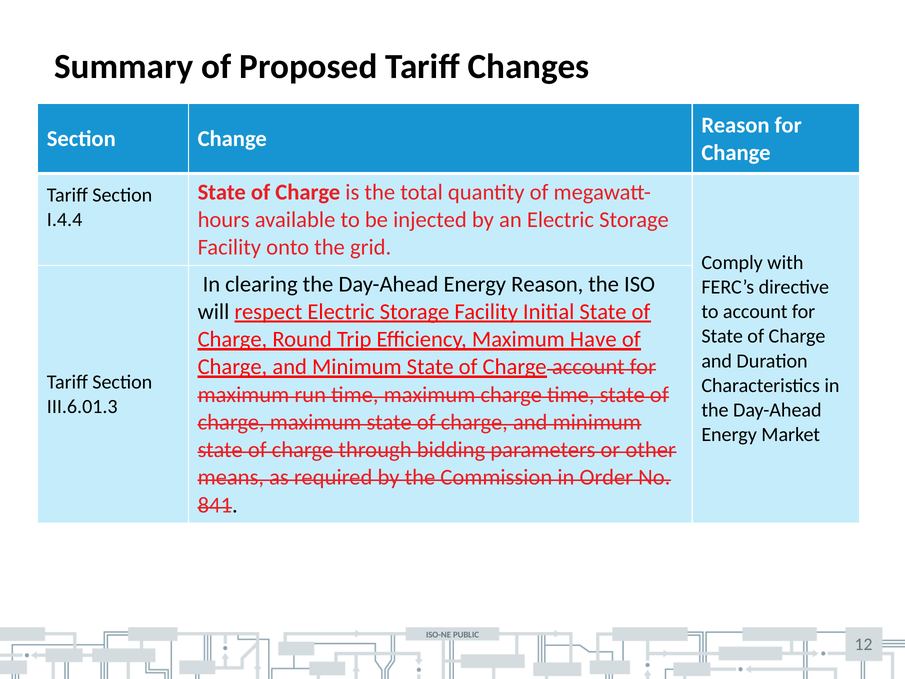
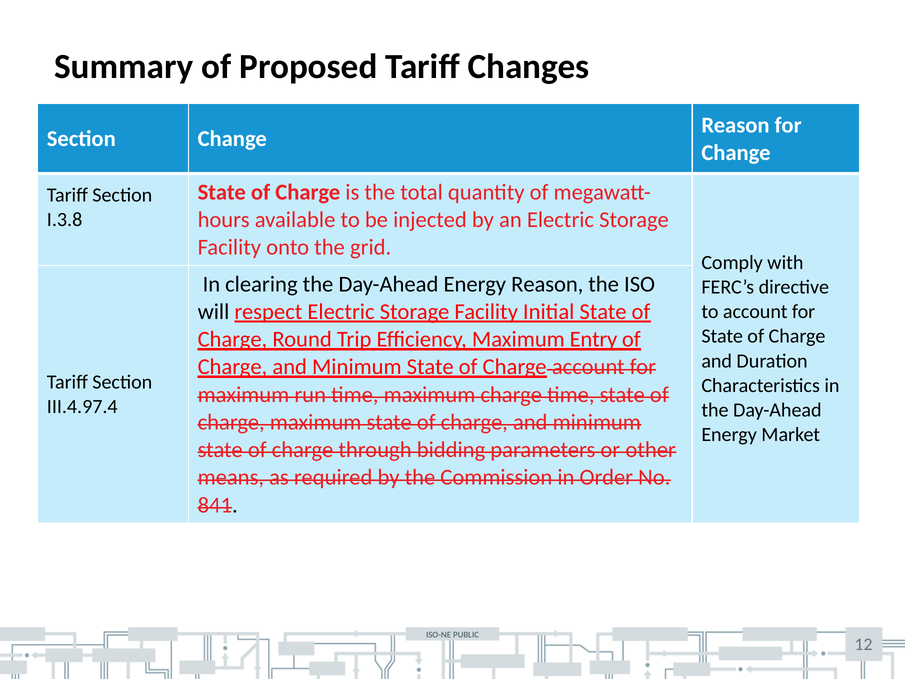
I.4.4: I.4.4 -> I.3.8 (65, 220)
Have: Have -> Entry (593, 339)
III.6.01.3: III.6.01.3 -> III.4.97.4 (82, 407)
